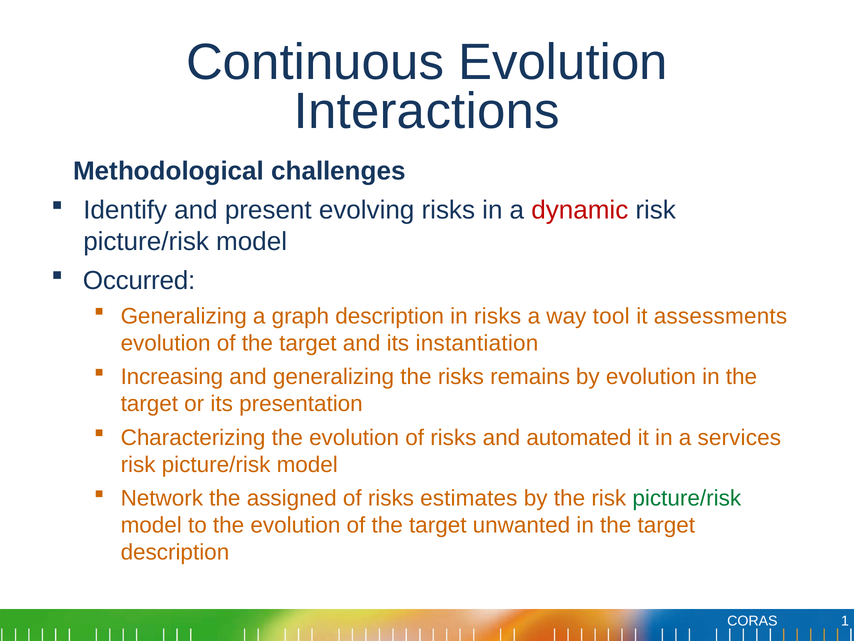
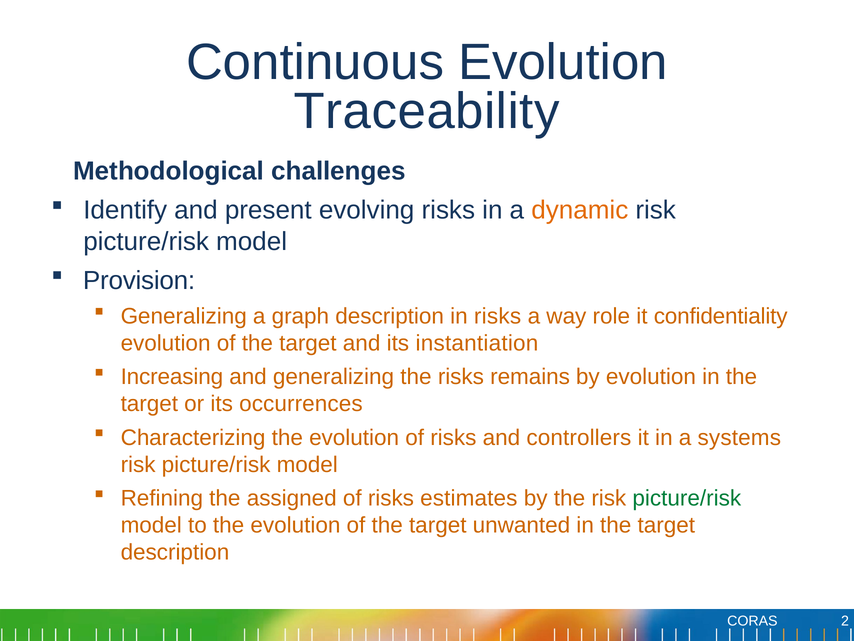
Interactions: Interactions -> Traceability (427, 111)
dynamic colour: red -> orange (580, 210)
Occurred: Occurred -> Provision (139, 280)
tool: tool -> role (611, 316)
assessments: assessments -> confidentiality (721, 316)
presentation: presentation -> occurrences (301, 404)
automated: automated -> controllers (579, 437)
services: services -> systems (739, 437)
Network: Network -> Refining (162, 498)
1: 1 -> 2 (845, 621)
